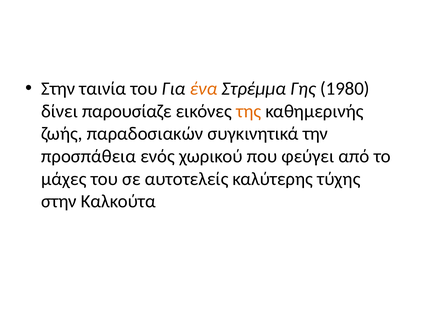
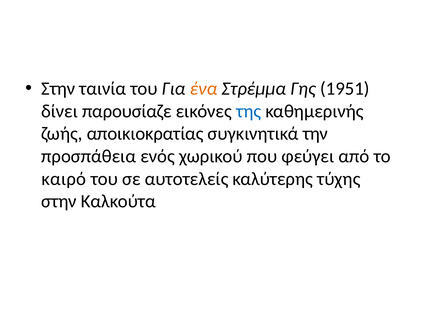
1980: 1980 -> 1951 (345, 89)
της colour: orange -> blue (249, 111)
παραδοσιακών: παραδοσιακών -> αποικιοκρατίας (145, 134)
μάχες: μάχες -> καιρό (64, 179)
